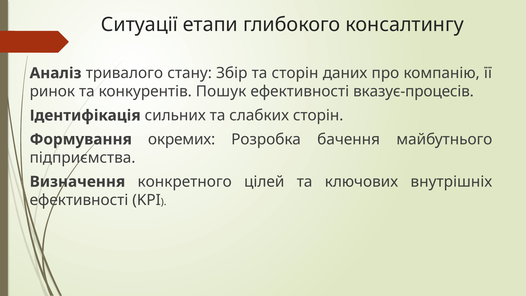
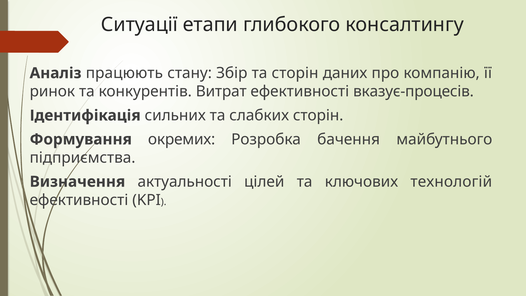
тривалого: тривалого -> працюють (124, 73)
Пошук: Пошук -> Витрат (221, 92)
конкретного: конкретного -> актуальності (185, 182)
внутрішніх: внутрішніх -> технологій (451, 182)
